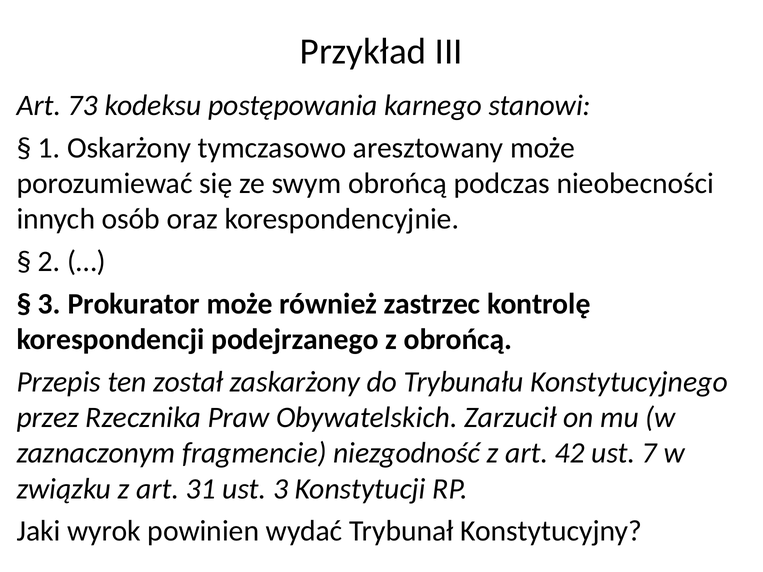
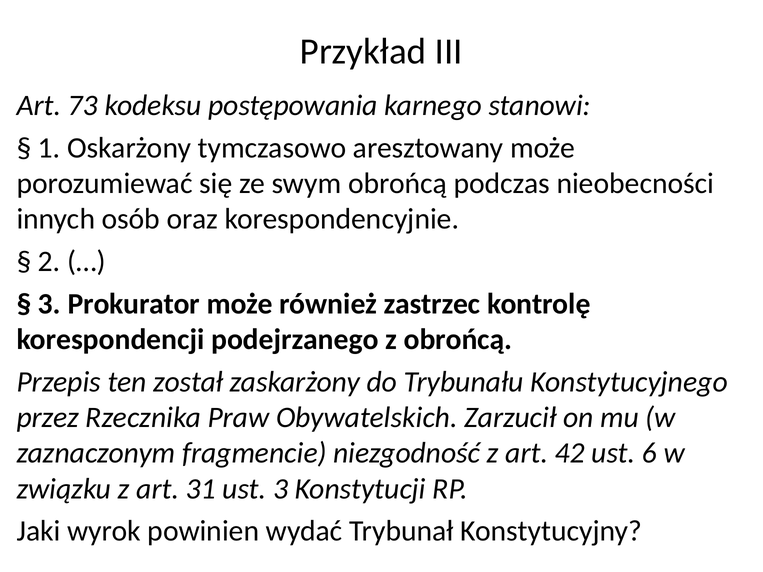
7: 7 -> 6 (649, 453)
